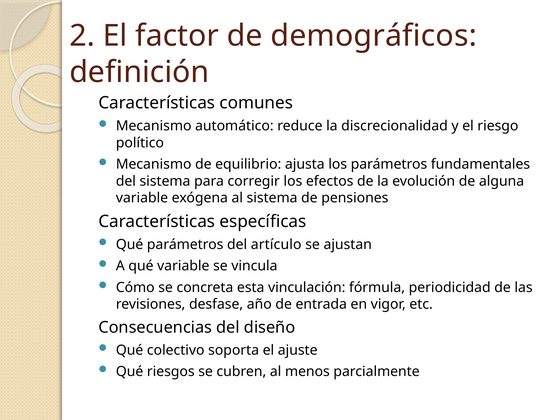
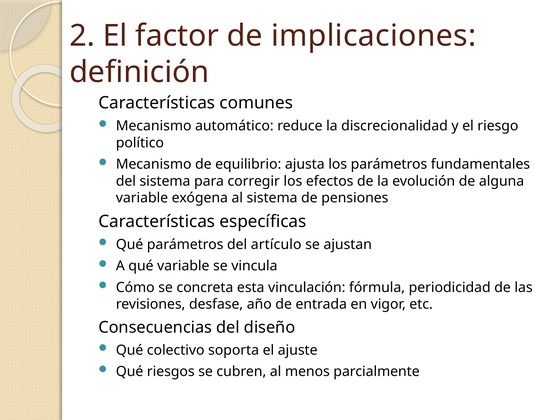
demográficos: demográficos -> implicaciones (374, 36)
